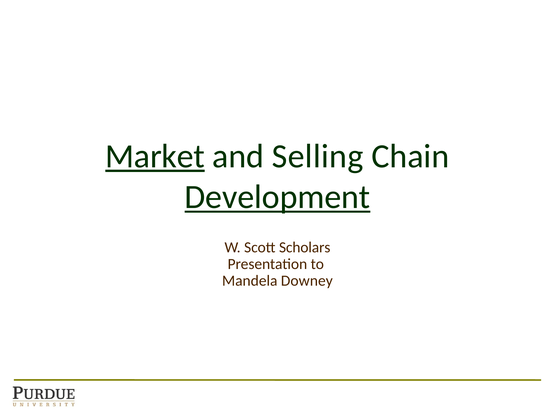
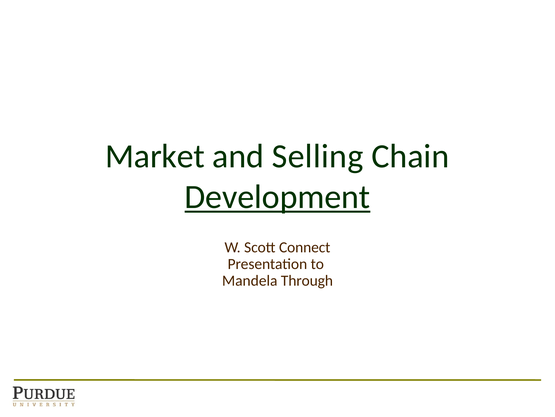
Market underline: present -> none (155, 156)
Scholars: Scholars -> Connect (305, 247)
Downey: Downey -> Through (307, 280)
